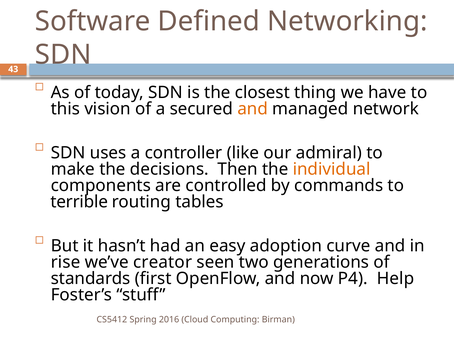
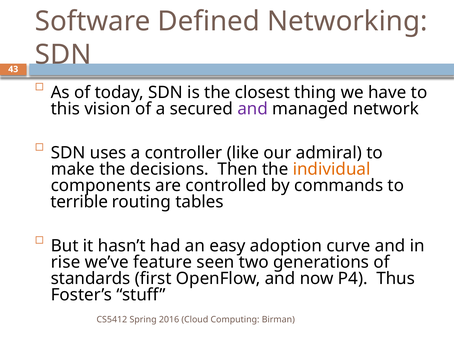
and colour: orange -> purple (253, 109)
creator: creator -> feature (163, 262)
Help: Help -> Thus (396, 278)
